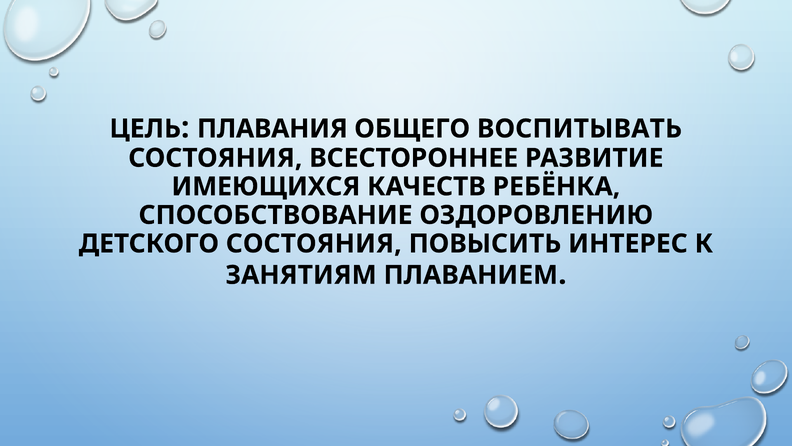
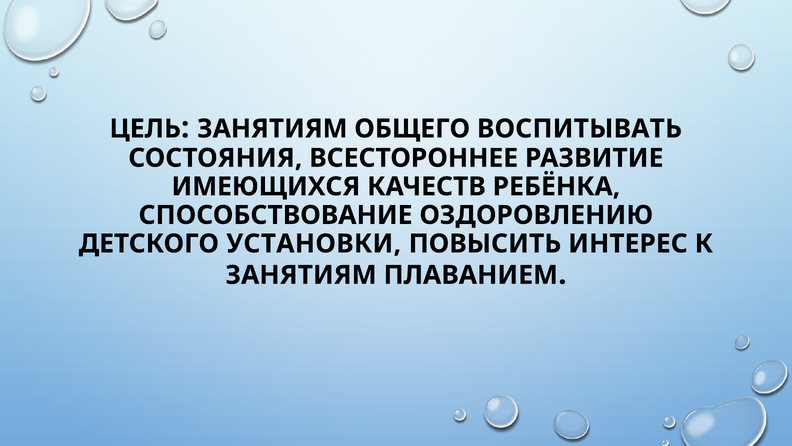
ЦЕЛЬ ПЛАВАНИЯ: ПЛАВАНИЯ -> ЗАНЯТИЯМ (272, 129)
ДЕТСКОГО СОСТОЯНИЯ: СОСТОЯНИЯ -> УСТАНОВКИ (314, 243)
